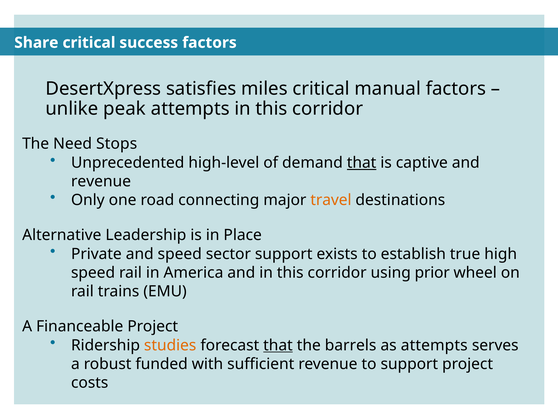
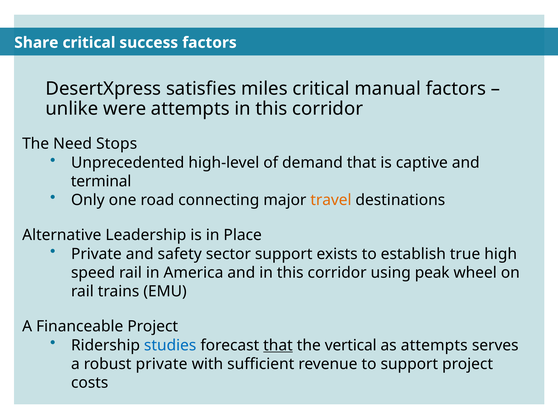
peak: peak -> were (125, 109)
that underline: present -> none (362, 163)
revenue: revenue -> terminal (101, 181)
and speed: speed -> safety (180, 254)
prior: prior -> peak (432, 272)
studies colour: orange -> blue (170, 345)
barrels: barrels -> vertical (351, 345)
robust funded: funded -> private (162, 363)
